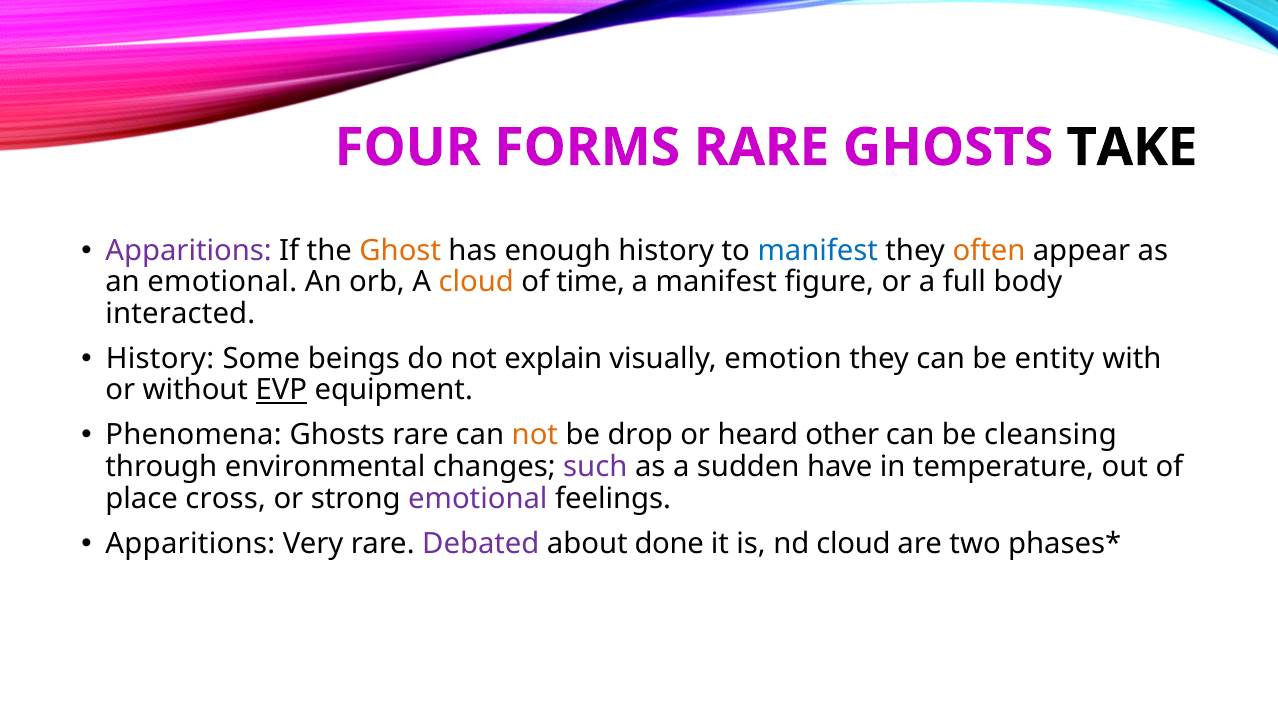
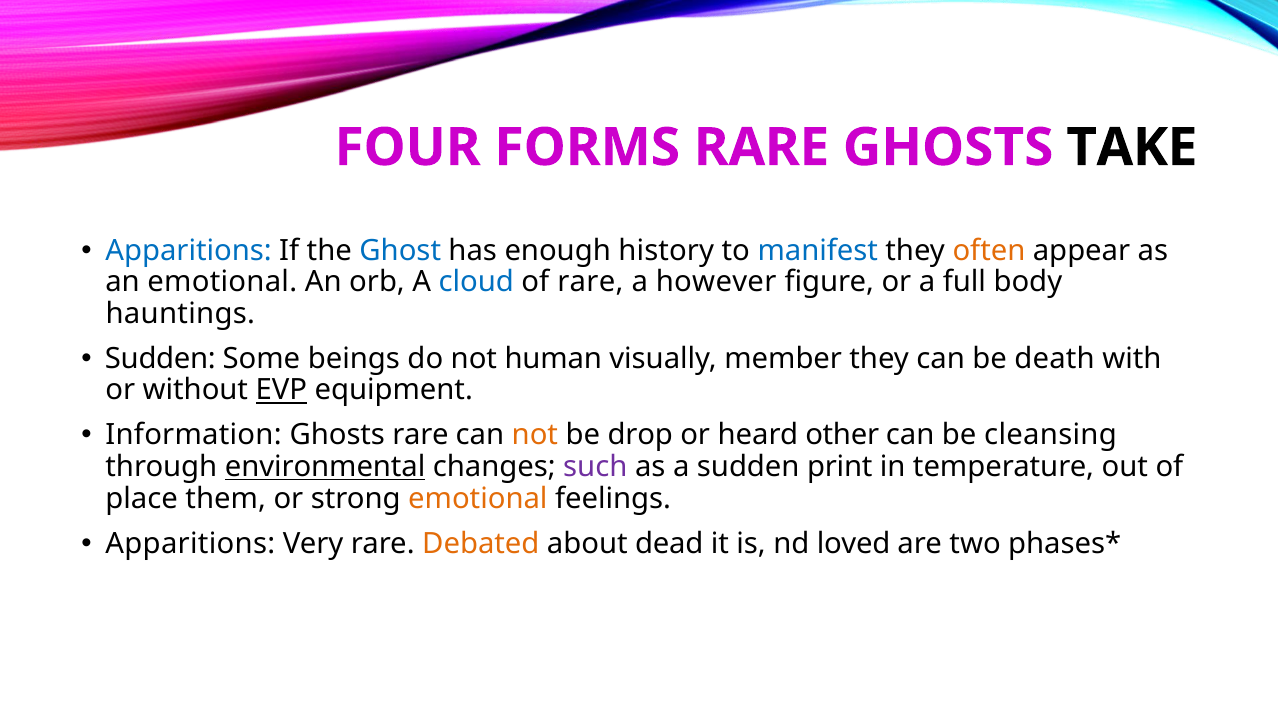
Apparitions colour: purple -> blue (189, 250)
Ghost colour: orange -> blue (400, 250)
cloud colour: orange -> blue (476, 282)
of time: time -> rare (590, 282)
a manifest: manifest -> however (716, 282)
interacted: interacted -> hauntings (180, 314)
History: History -> Sudden (160, 359)
explain: explain -> human (553, 359)
emotion: emotion -> member (783, 359)
entity: entity -> death (1055, 359)
Phenomena: Phenomena -> Information (194, 435)
environmental underline: none -> present (325, 467)
have: have -> print (840, 467)
cross: cross -> them (226, 498)
emotional colour: purple -> orange (478, 498)
Debated colour: purple -> orange (481, 543)
done: done -> dead (669, 543)
nd cloud: cloud -> loved (854, 543)
